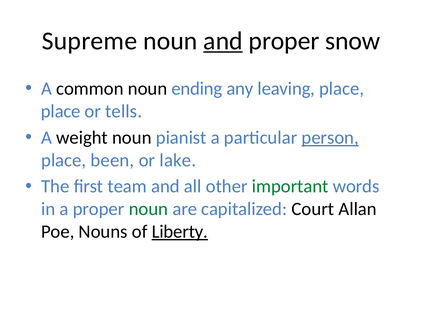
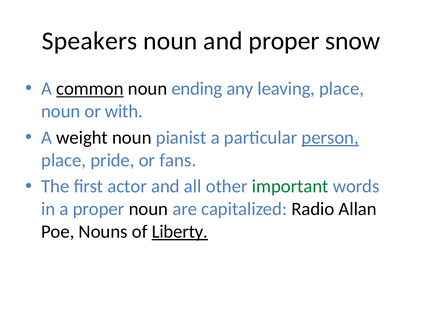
Supreme: Supreme -> Speakers (90, 41)
and underline: present -> none (223, 41)
common underline: none -> present (90, 89)
place: place -> noun (61, 111)
tells: tells -> with (124, 111)
been: been -> pride (113, 160)
lake: lake -> fans (178, 160)
team: team -> actor (127, 186)
noun colour: green -> black (148, 209)
Court: Court -> Radio (313, 209)
